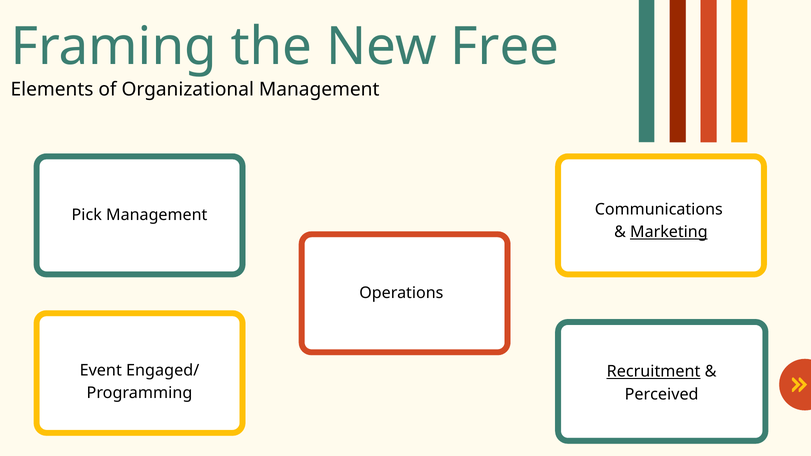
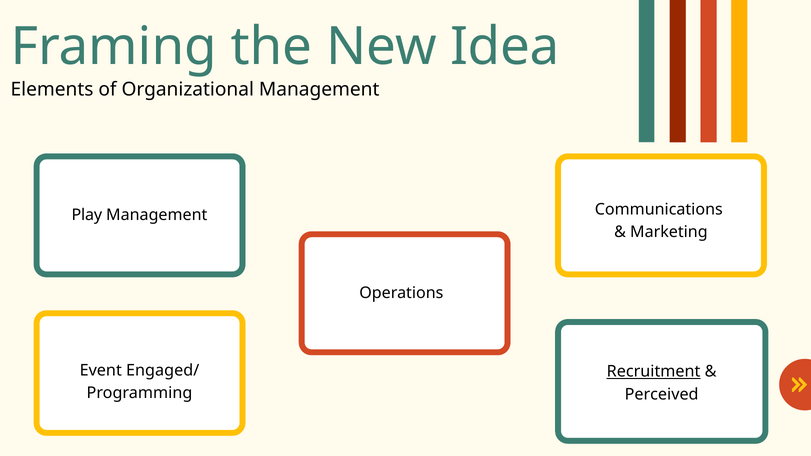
Free: Free -> Idea (505, 47)
Pick: Pick -> Play (87, 215)
Marketing underline: present -> none (669, 232)
